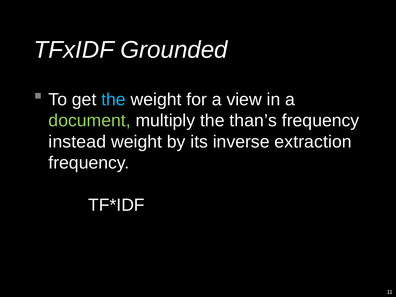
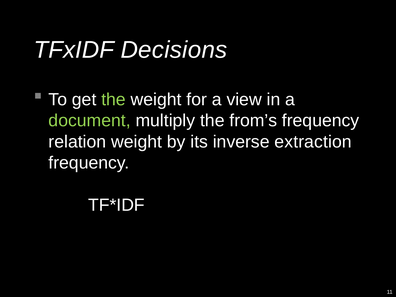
Grounded: Grounded -> Decisions (174, 50)
the colour: light blue -> light green (114, 100)
than’s: than’s -> from’s (253, 121)
instead: instead -> relation (77, 142)
